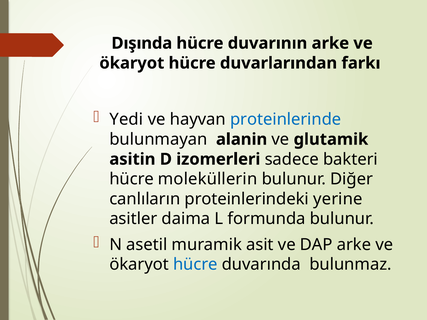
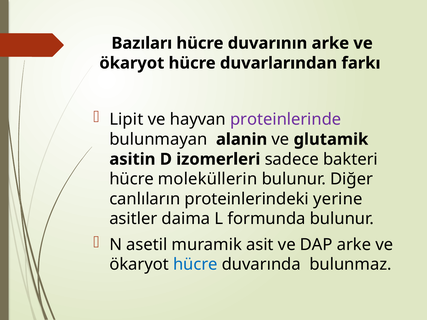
Dışında: Dışında -> Bazıları (142, 43)
Yedi: Yedi -> Lipit (126, 120)
proteinlerinde colour: blue -> purple (286, 120)
